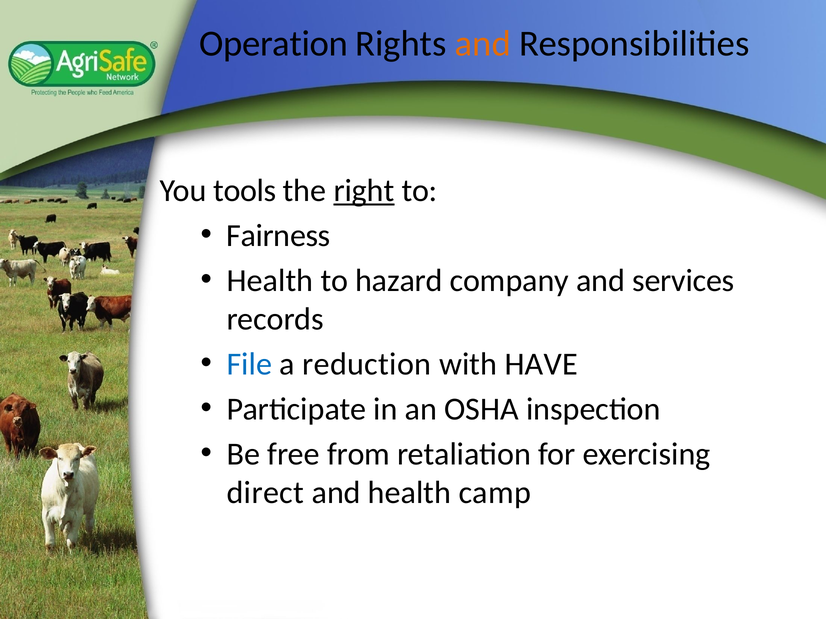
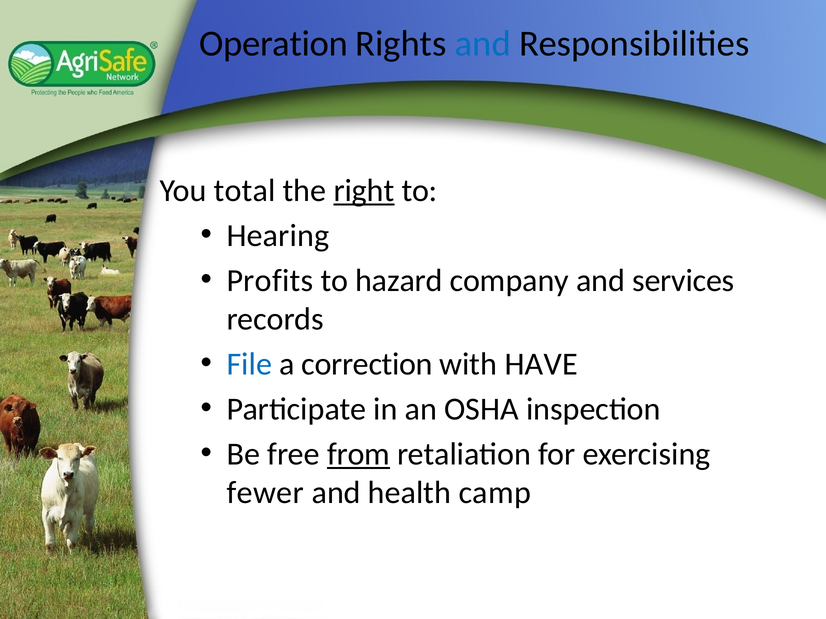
and colour: orange -> blue (483, 44)
tools: tools -> total (245, 191)
Fairness: Fairness -> Hearing (278, 236)
Health: Health -> Profits (270, 281)
reduction: reduction -> correction (367, 364)
from underline: none -> present (359, 454)
direct: direct -> fewer (265, 493)
